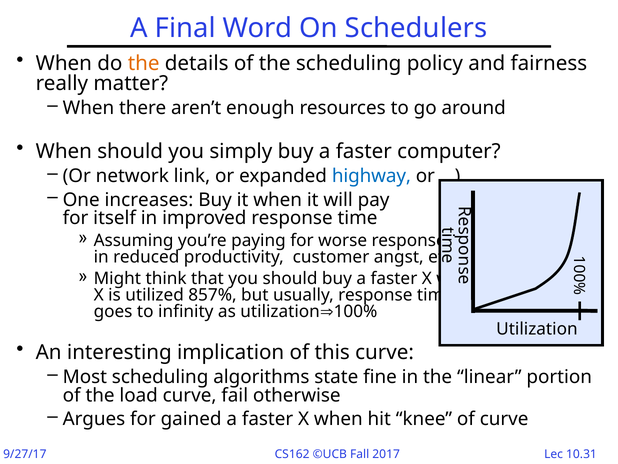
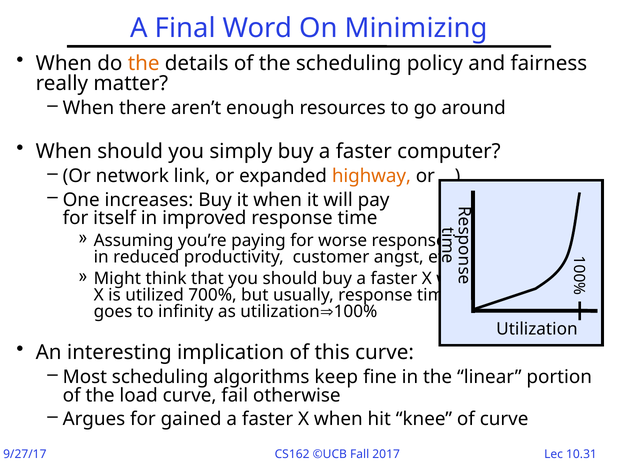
Schedulers: Schedulers -> Minimizing (416, 28)
highway colour: blue -> orange (371, 176)
857%: 857% -> 700% (212, 295)
state: state -> keep (336, 377)
